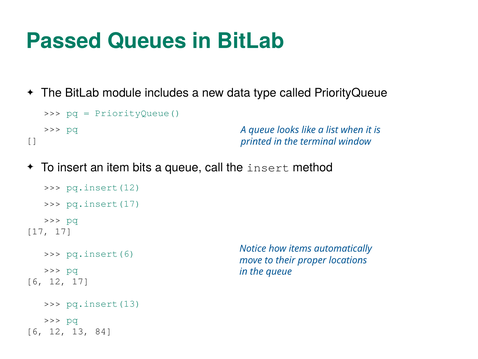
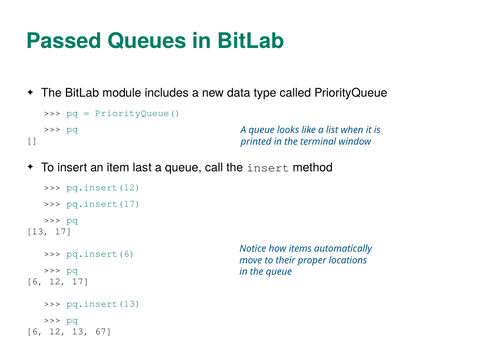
bits: bits -> last (142, 167)
17: 17 -> 13 (38, 231)
84: 84 -> 67 (103, 331)
